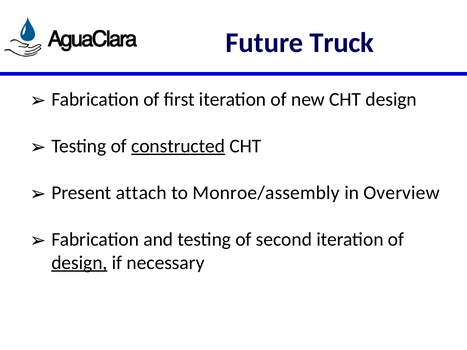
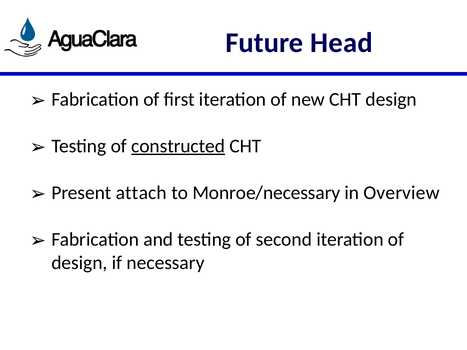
Truck: Truck -> Head (341, 43)
Monroe/assembly: Monroe/assembly -> Monroe/necessary (266, 193)
design underline: present -> none (79, 263)
